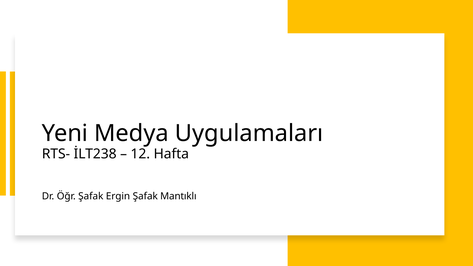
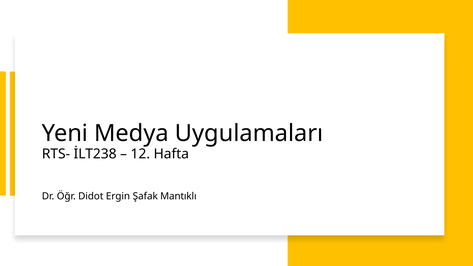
Öğr Şafak: Şafak -> Didot (91, 196)
